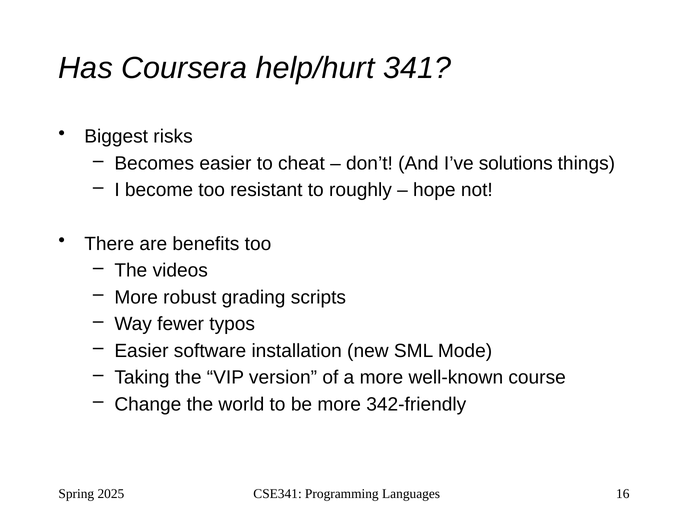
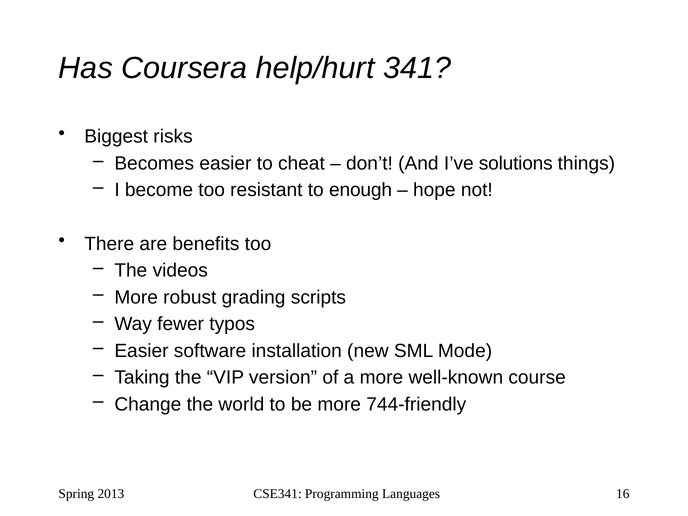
roughly: roughly -> enough (361, 190)
342-friendly: 342-friendly -> 744-friendly (416, 404)
2025: 2025 -> 2013 (111, 494)
